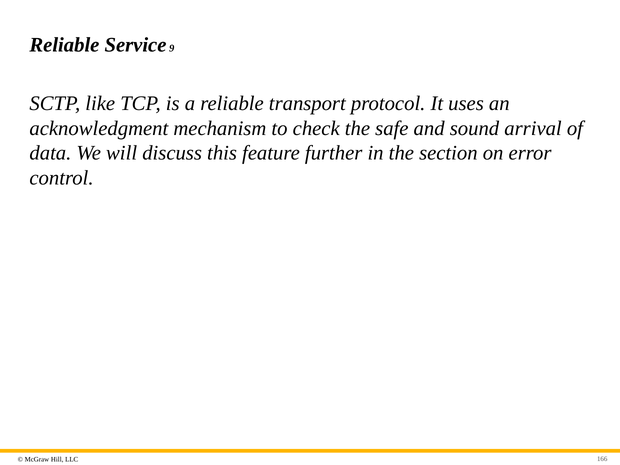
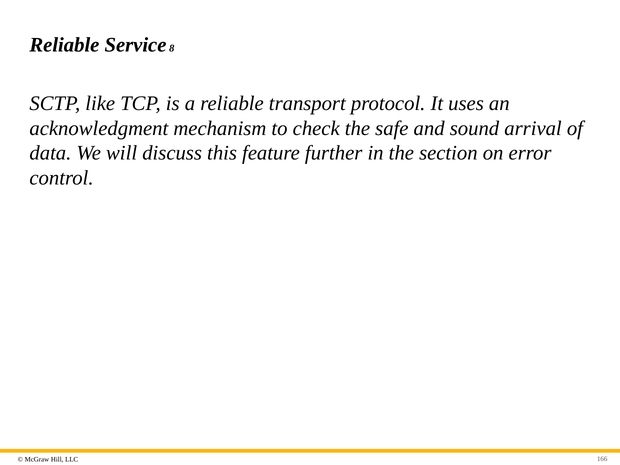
9: 9 -> 8 (172, 49)
